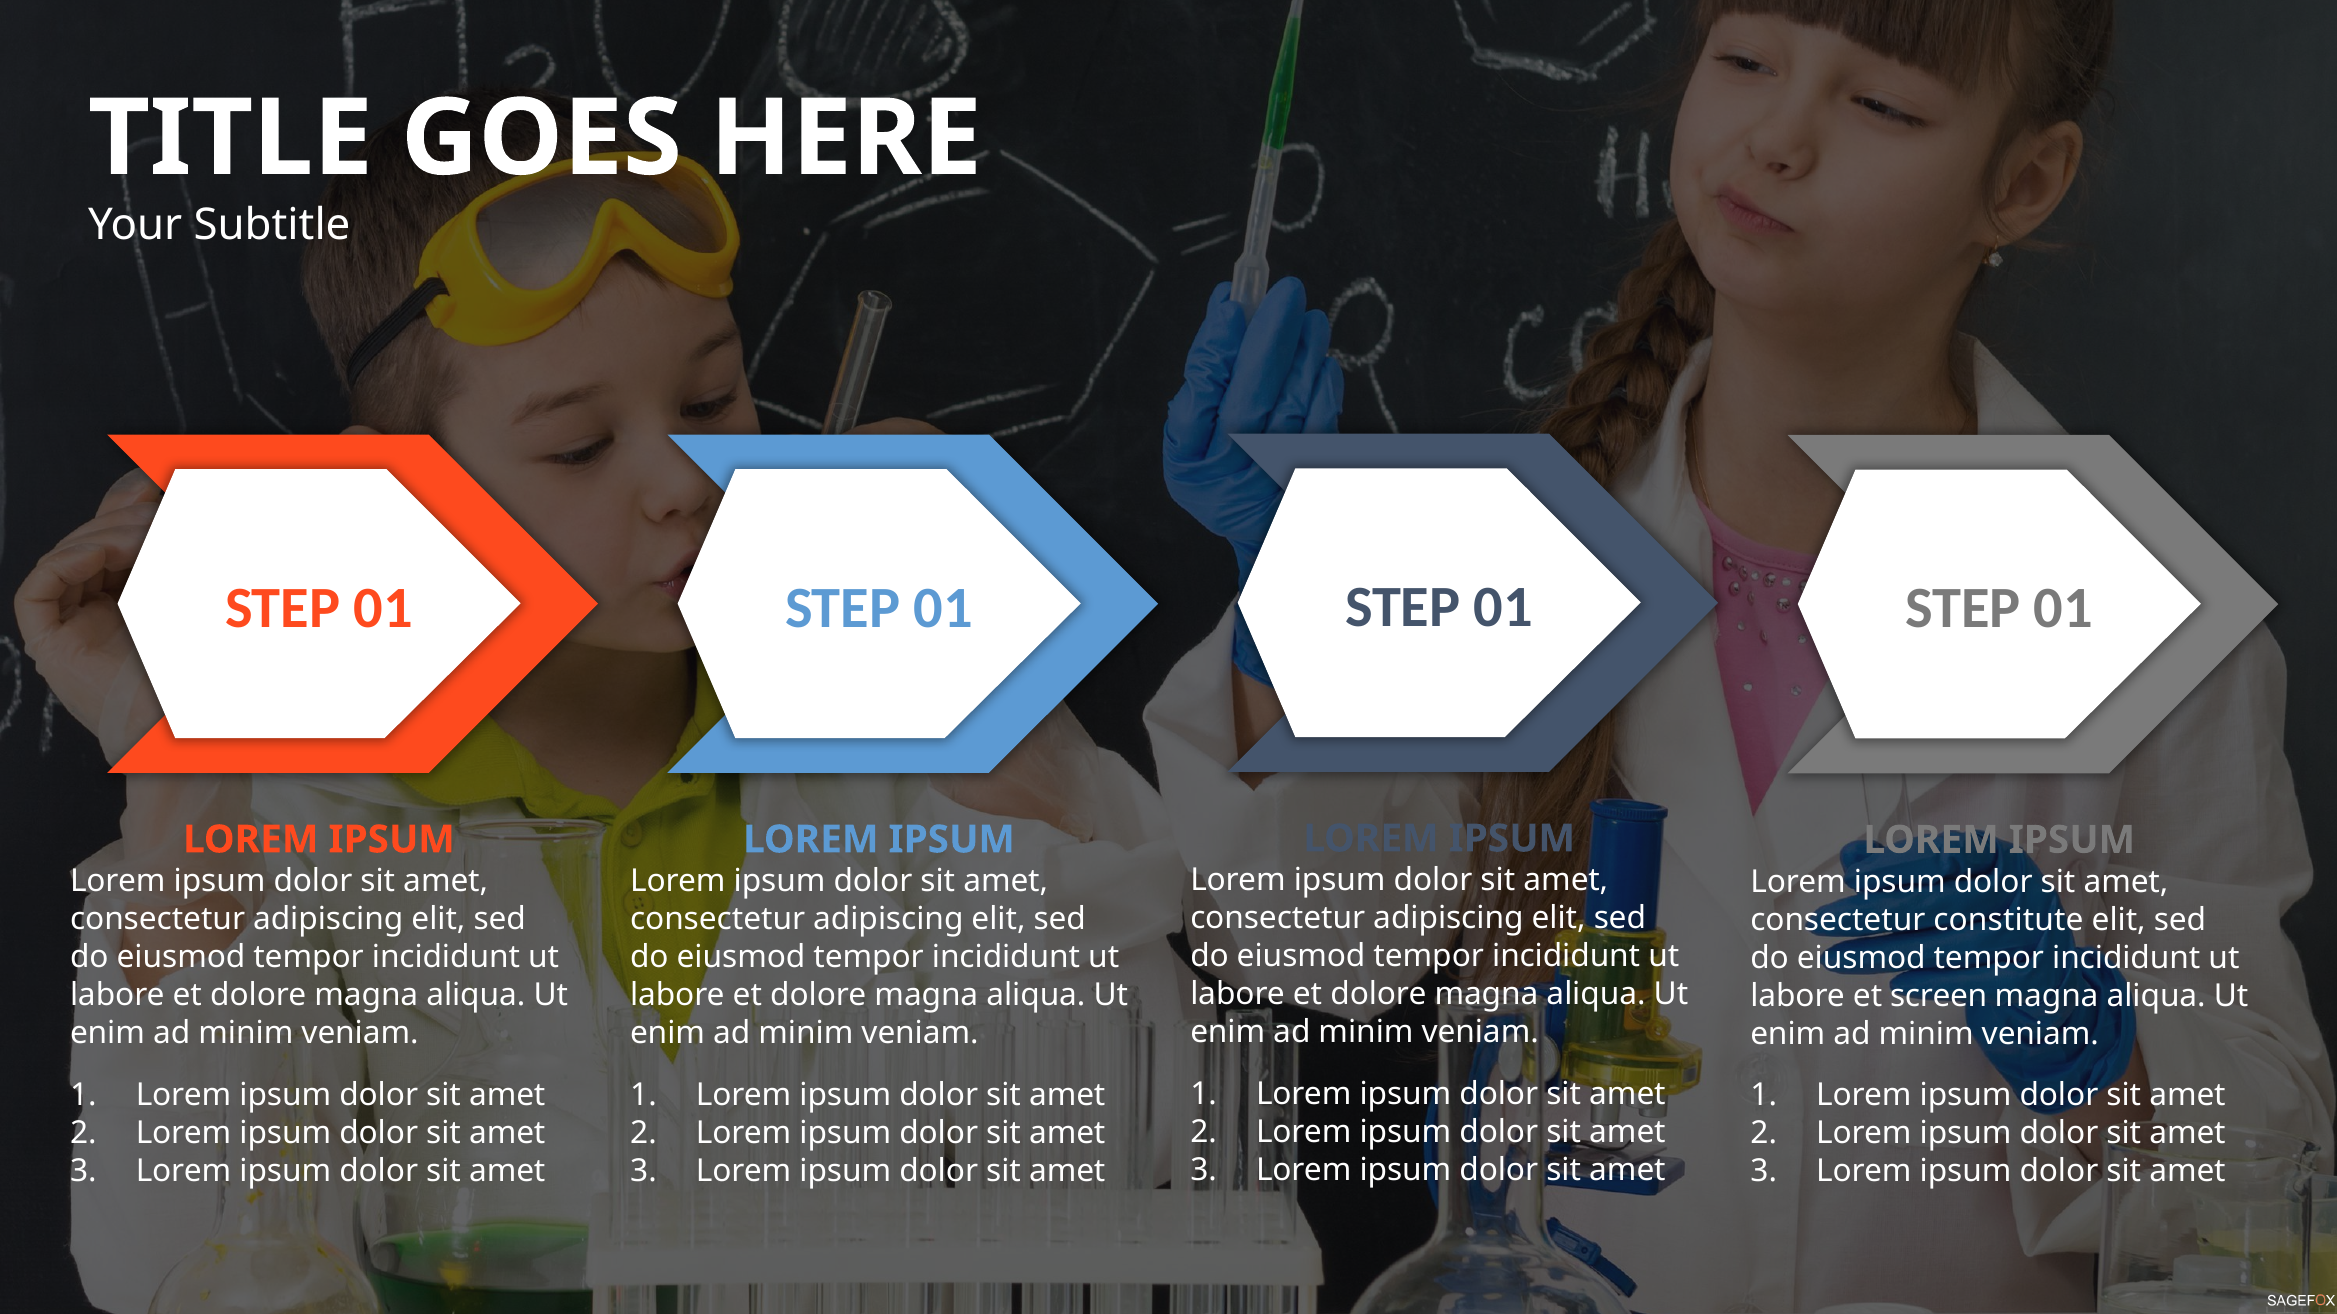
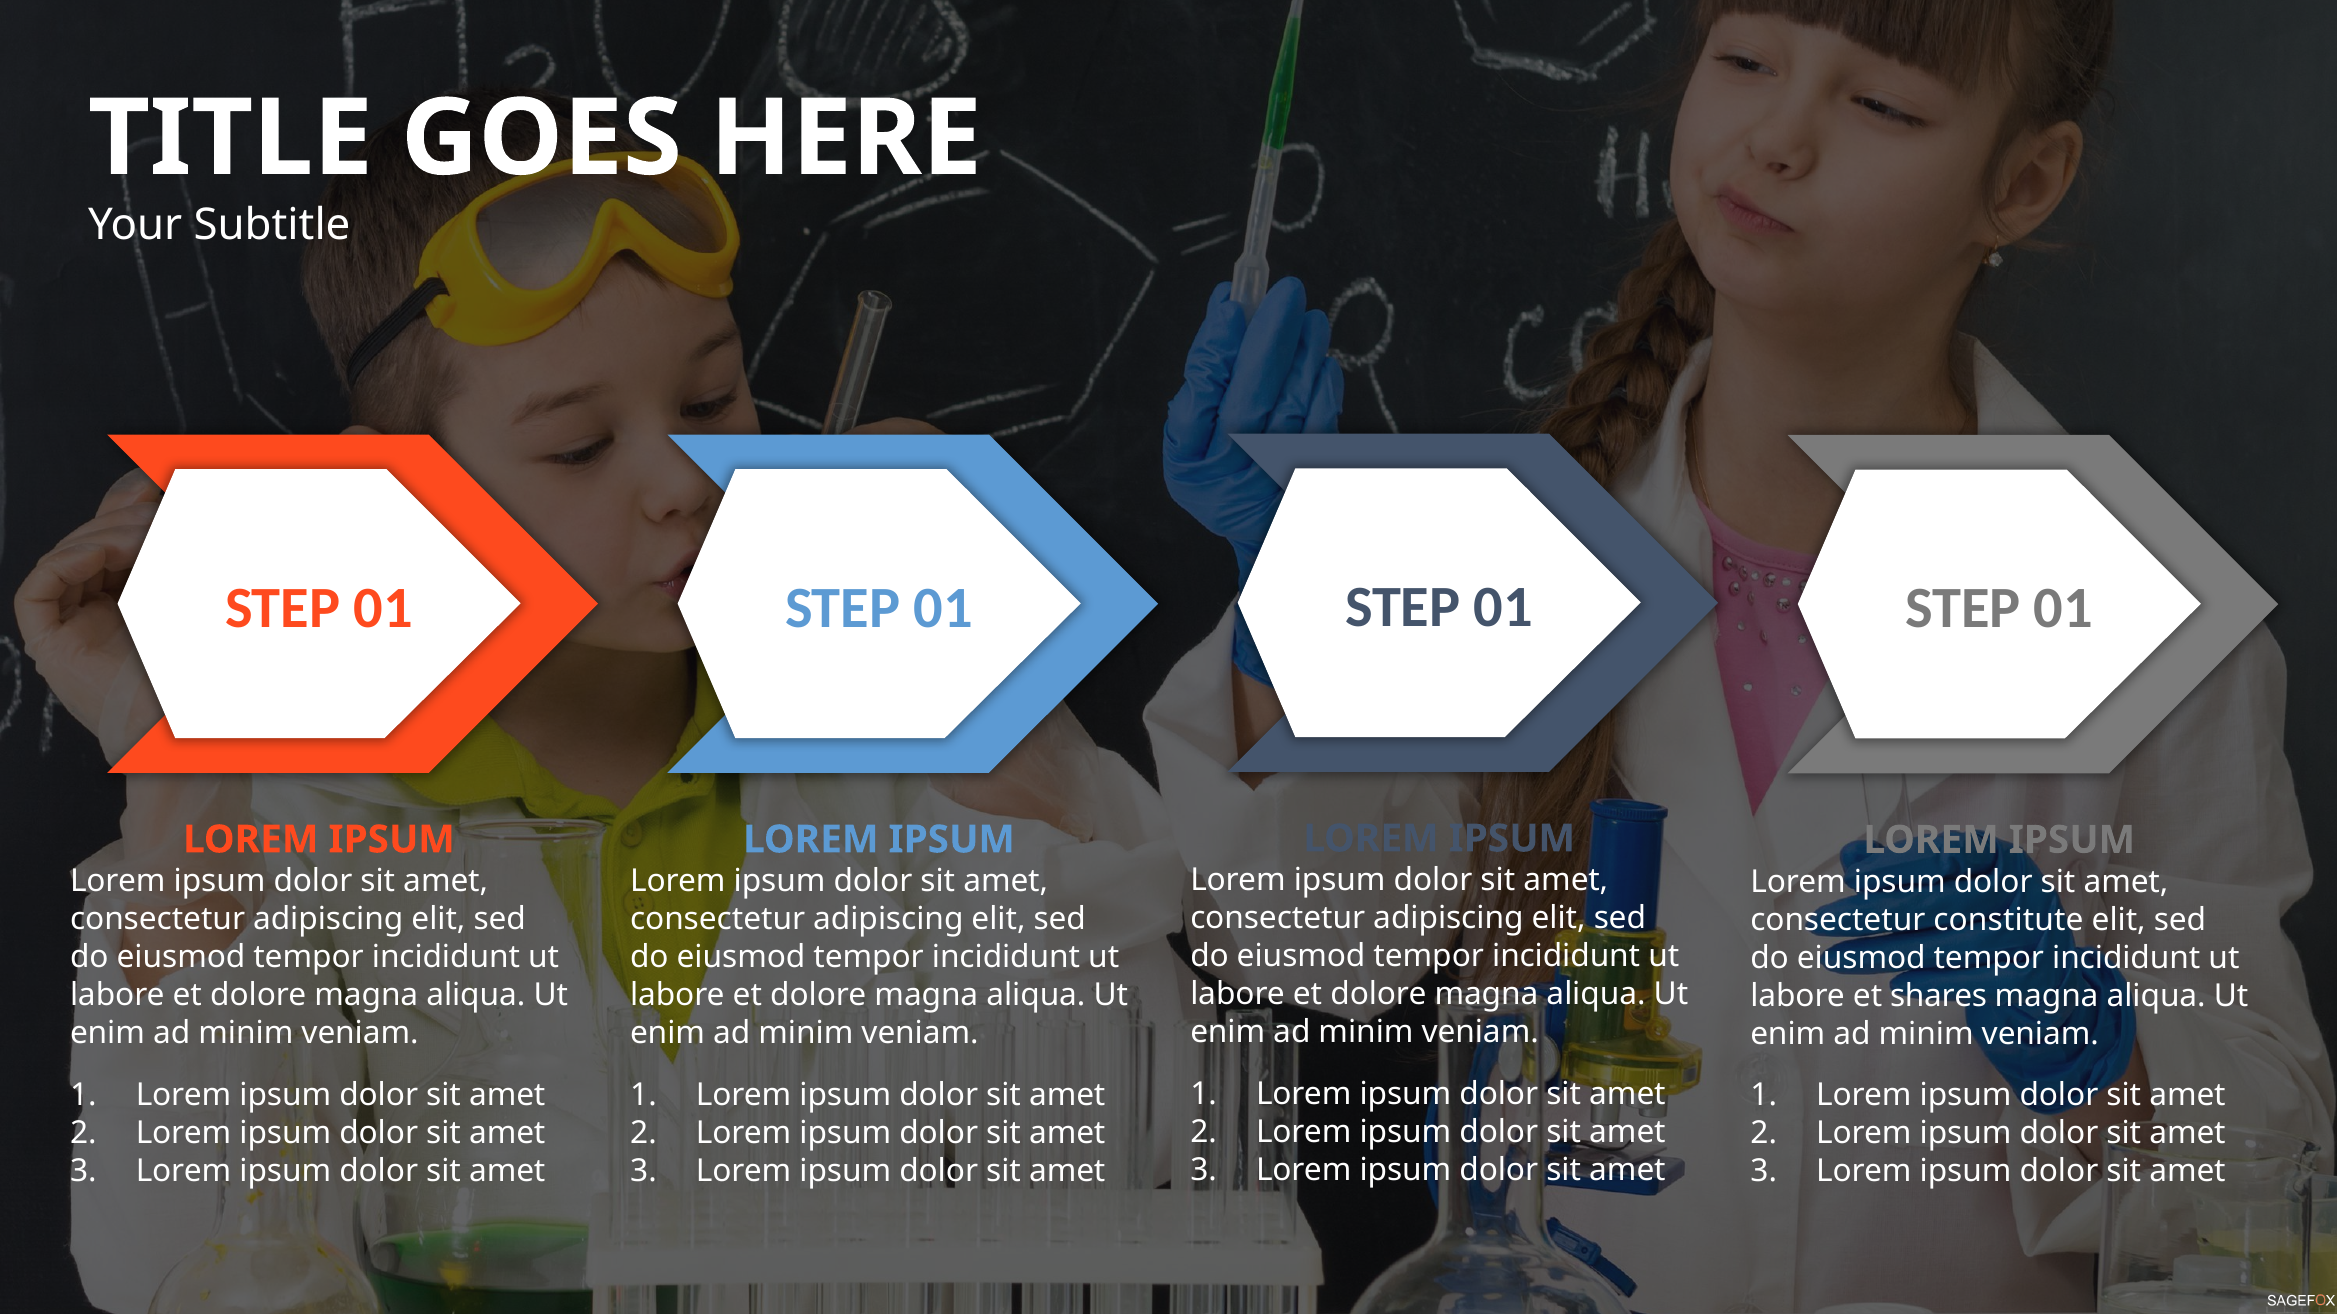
screen: screen -> shares (1939, 996)
